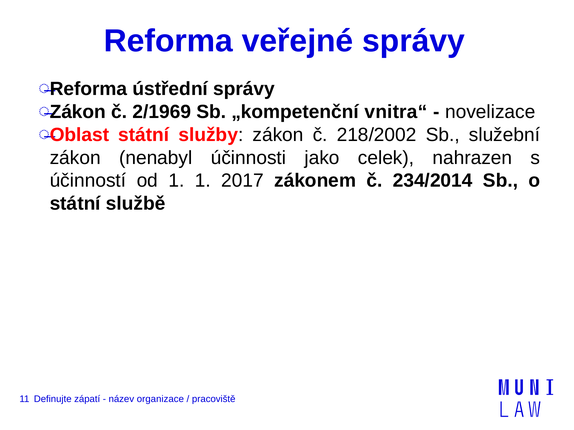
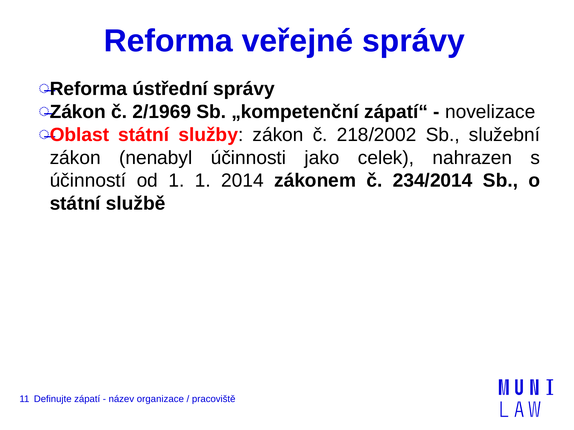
vnitra“: vnitra“ -> zápatí“ (396, 112)
2017: 2017 -> 2014 (242, 181)
